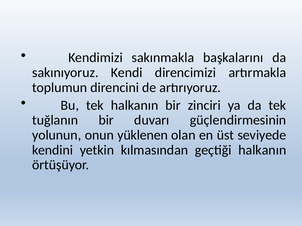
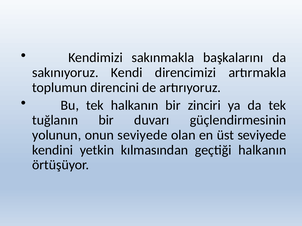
onun yüklenen: yüklenen -> seviyede (142, 135)
